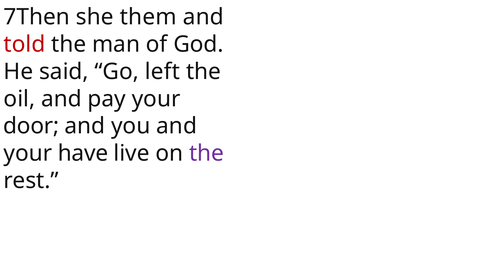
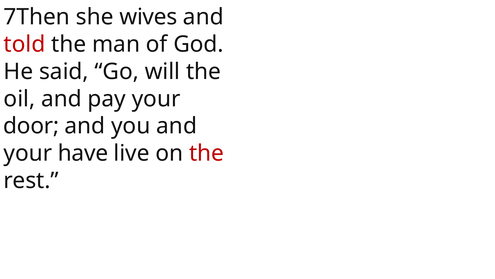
them: them -> wives (148, 17)
left: left -> will (162, 71)
the colour: purple -> red (207, 153)
